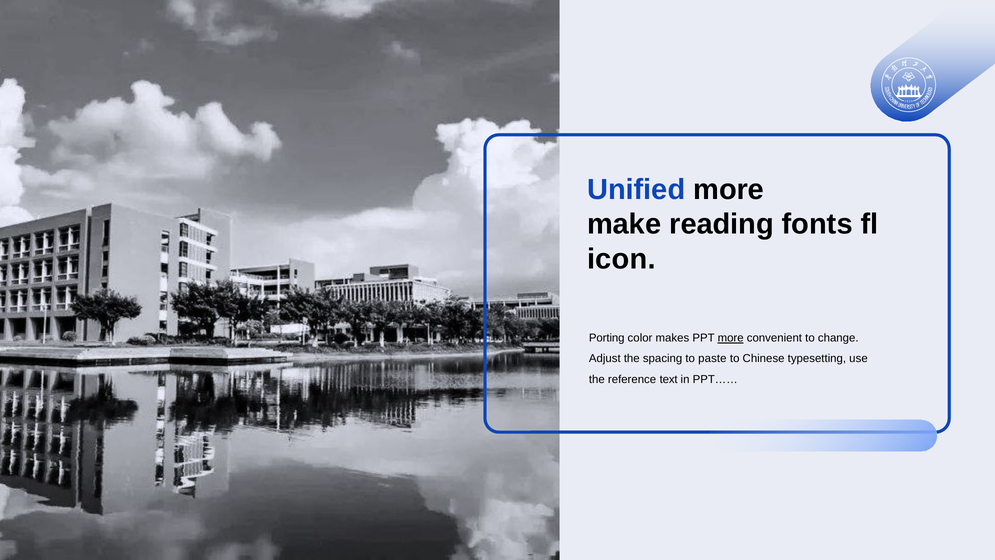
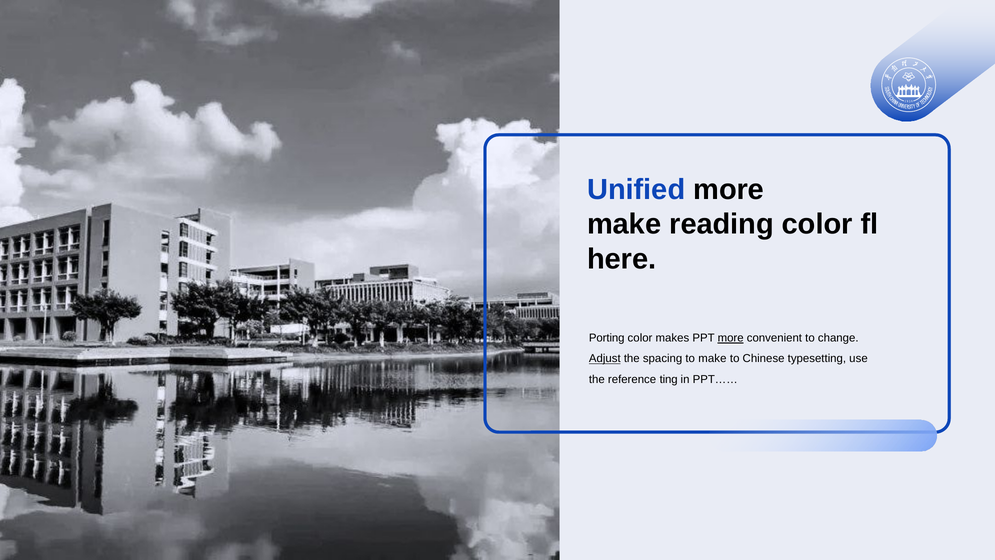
reading fonts: fonts -> color (817, 224)
icon: icon -> here (622, 259)
Adjust underline: none -> present (605, 358)
to paste: paste -> make (712, 358)
text: text -> ting (669, 379)
